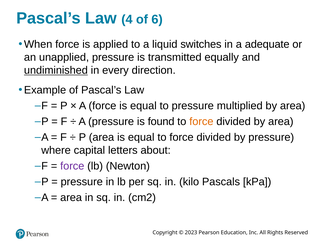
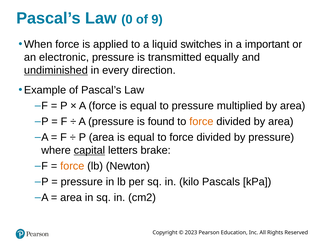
4: 4 -> 0 (127, 19)
6: 6 -> 9 (157, 19)
adequate: adequate -> important (267, 44)
unapplied: unapplied -> electronic (64, 57)
capital underline: none -> present (89, 150)
about: about -> brake (156, 150)
force colour: purple -> orange (72, 166)
